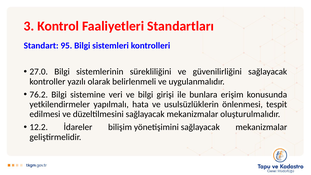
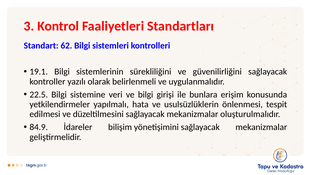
95: 95 -> 62 (66, 46)
27.0: 27.0 -> 19.1 (39, 72)
76.2: 76.2 -> 22.5 (39, 95)
12.2: 12.2 -> 84.9 (39, 127)
